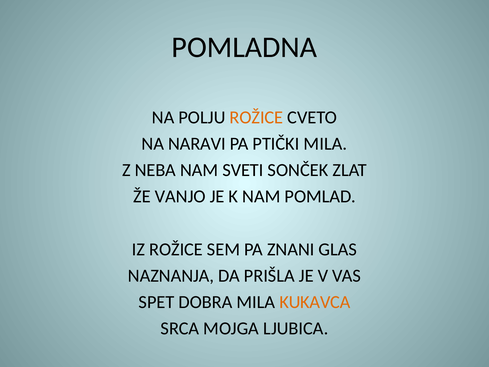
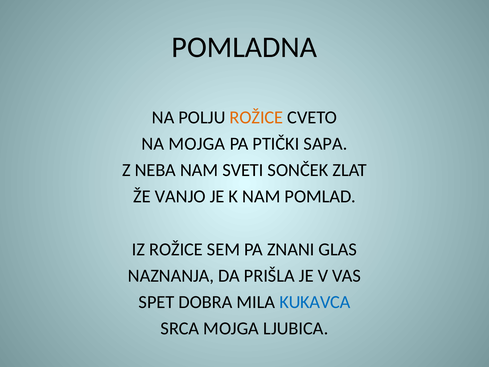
NA NARAVI: NARAVI -> MOJGA (197, 144)
PTIČKI MILA: MILA -> SAPA (325, 144)
KUKAVCA colour: orange -> blue (315, 302)
